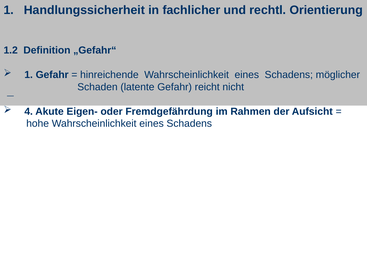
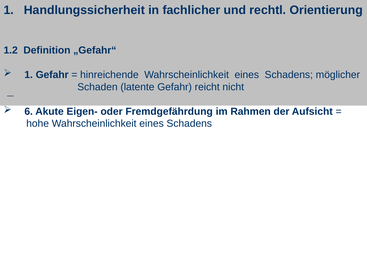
4: 4 -> 6 (29, 112)
